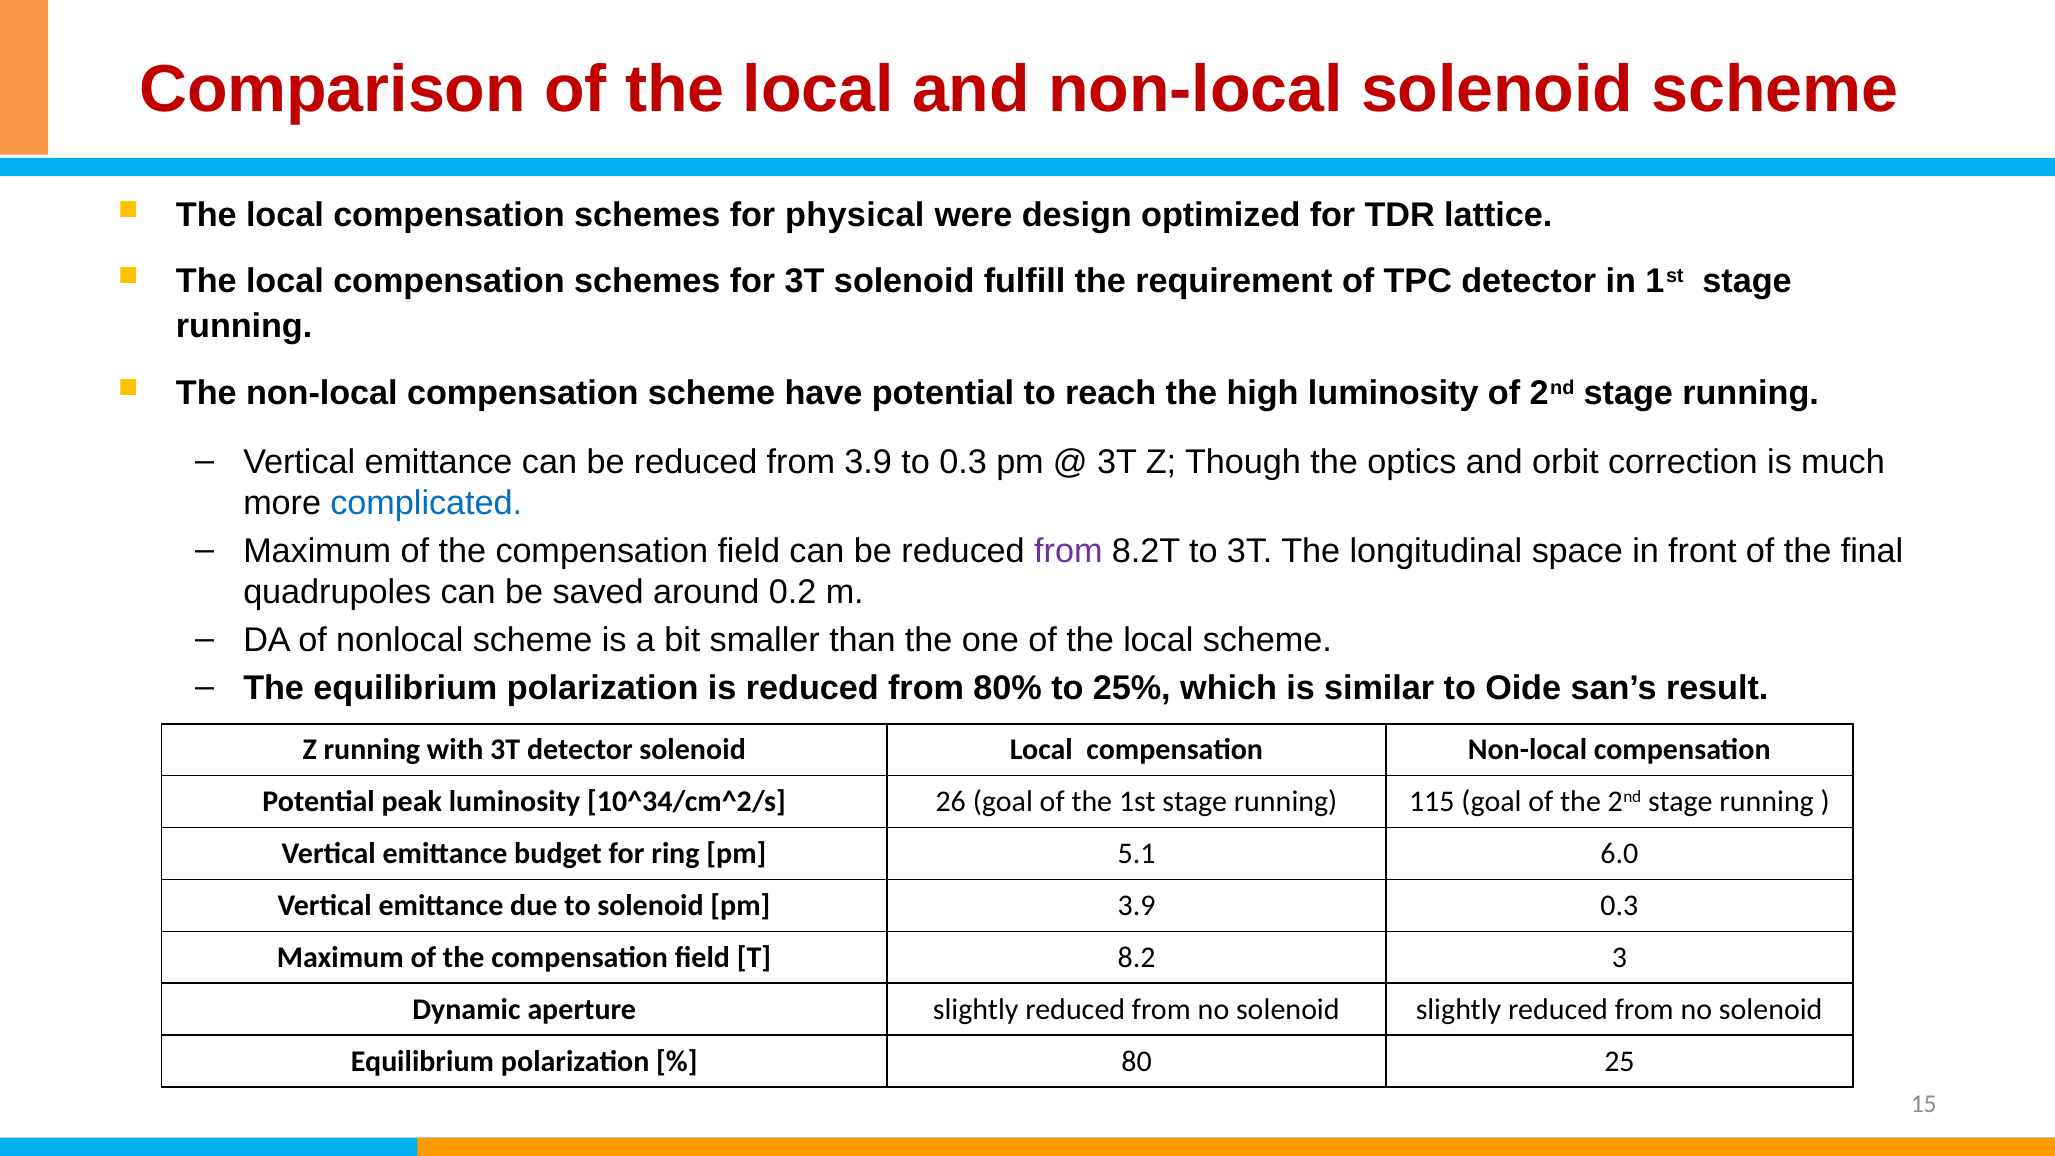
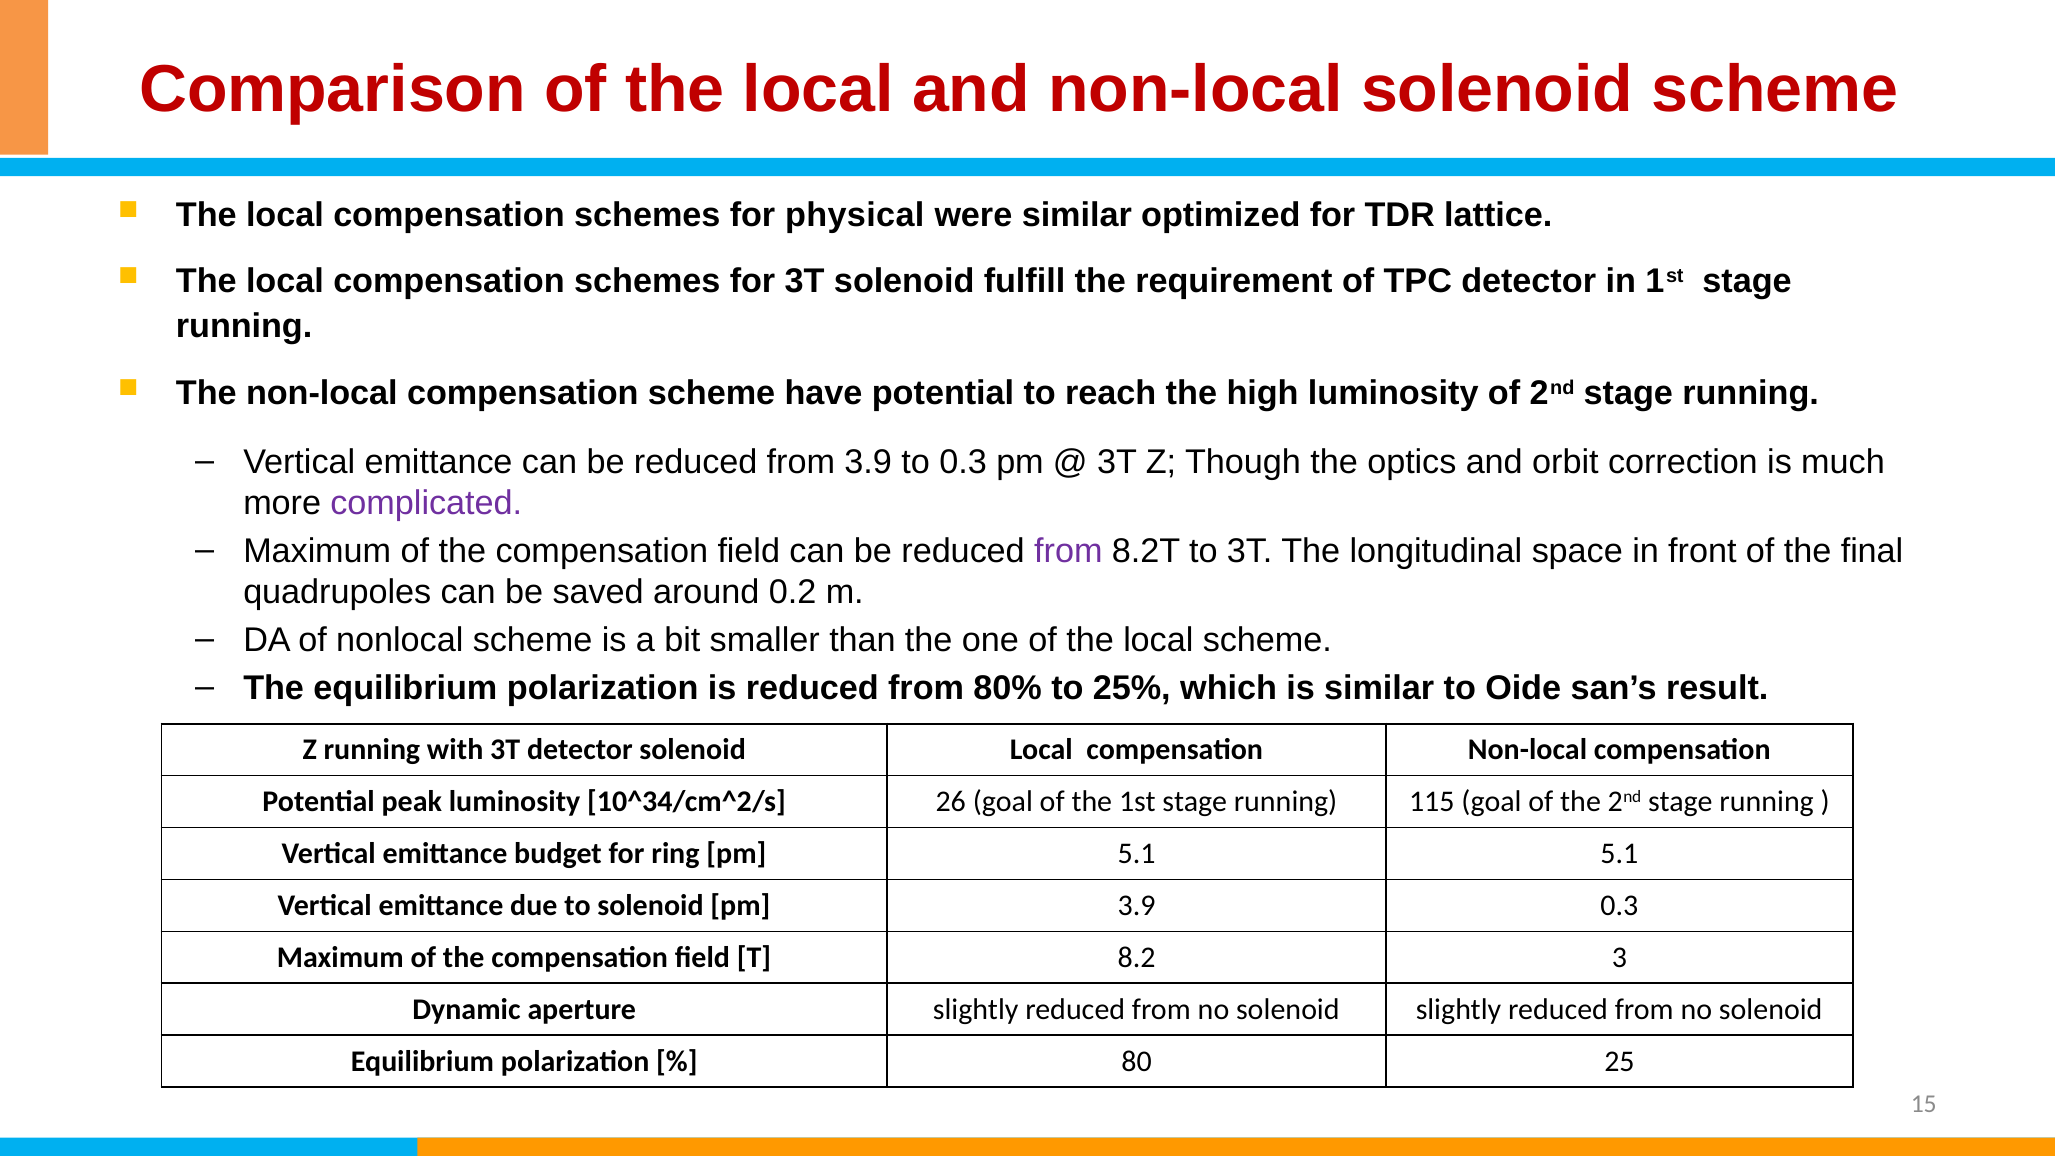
were design: design -> similar (1077, 215)
complicated colour: blue -> purple (426, 503)
5.1 6.0: 6.0 -> 5.1 (1619, 854)
